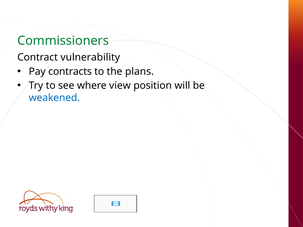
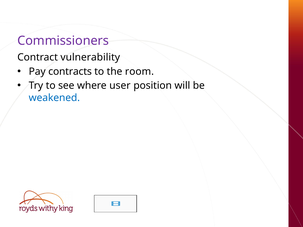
Commissioners colour: green -> purple (63, 41)
plans: plans -> room (139, 72)
view: view -> user (120, 86)
